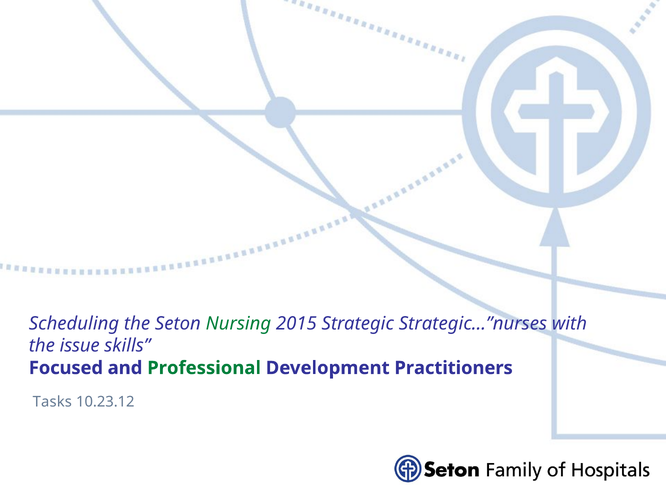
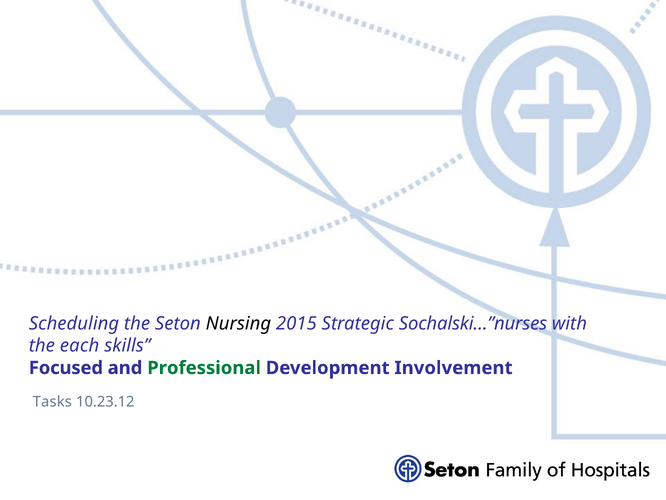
Nursing colour: green -> black (238, 323)
Strategic…”nurses: Strategic…”nurses -> Sochalski…”nurses (473, 323)
issue: issue -> each (80, 345)
Practitioners: Practitioners -> Involvement (454, 368)
